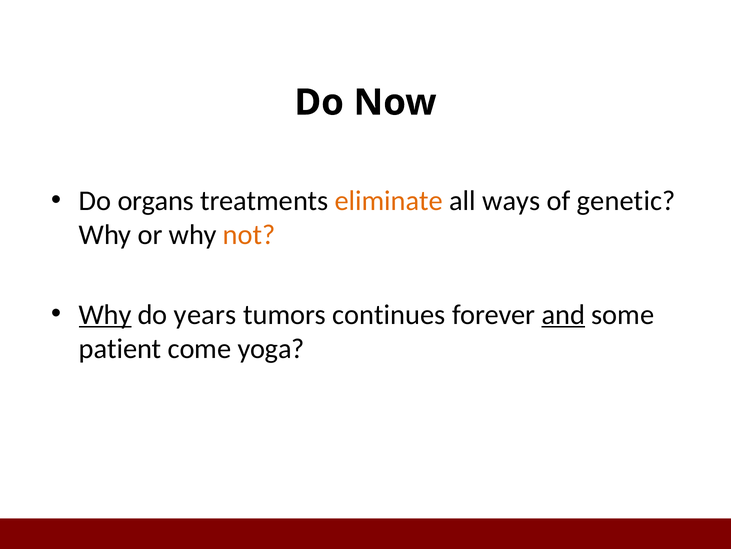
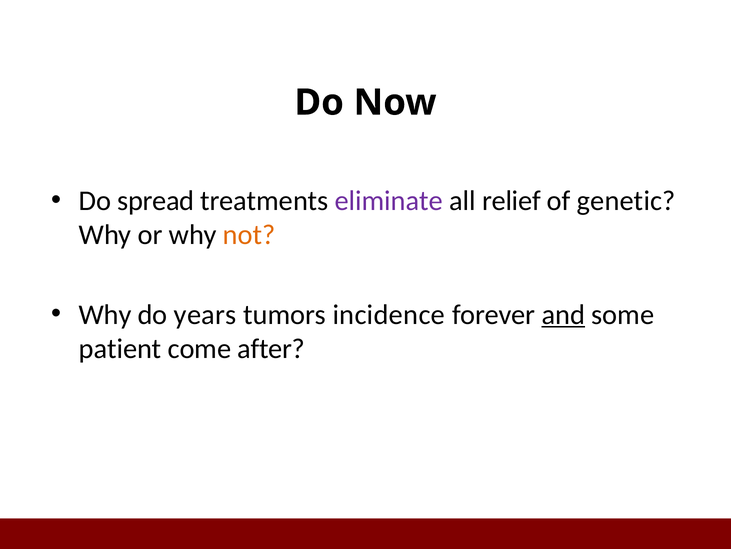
organs: organs -> spread (156, 200)
eliminate colour: orange -> purple (389, 200)
ways: ways -> relief (511, 200)
Why underline: present -> none (105, 314)
continues: continues -> incidence (389, 314)
yoga: yoga -> after (271, 348)
